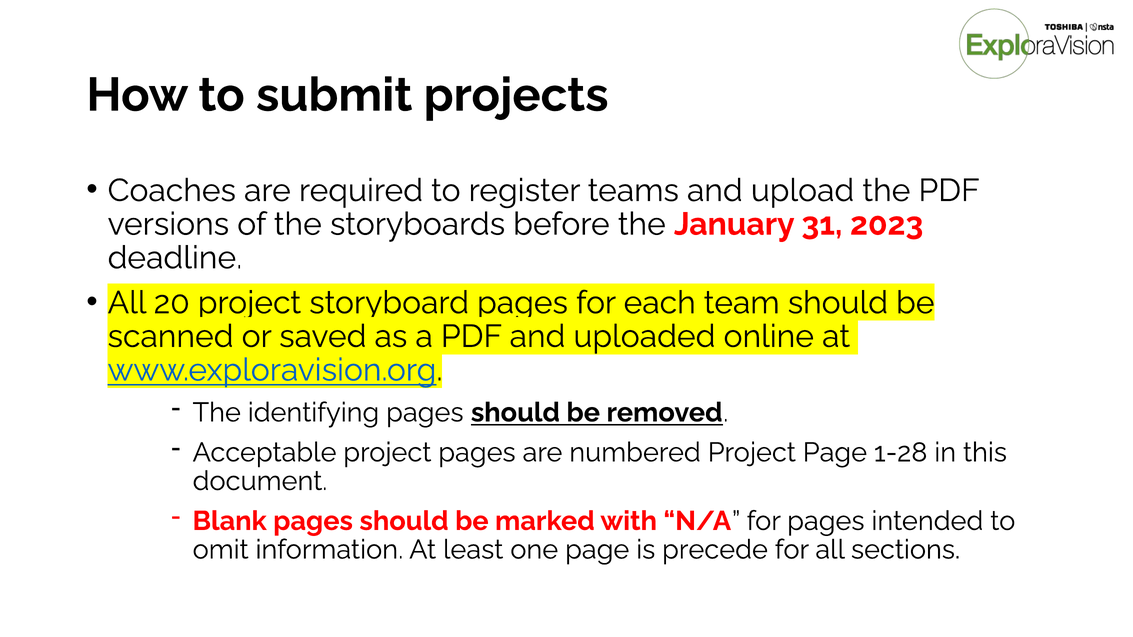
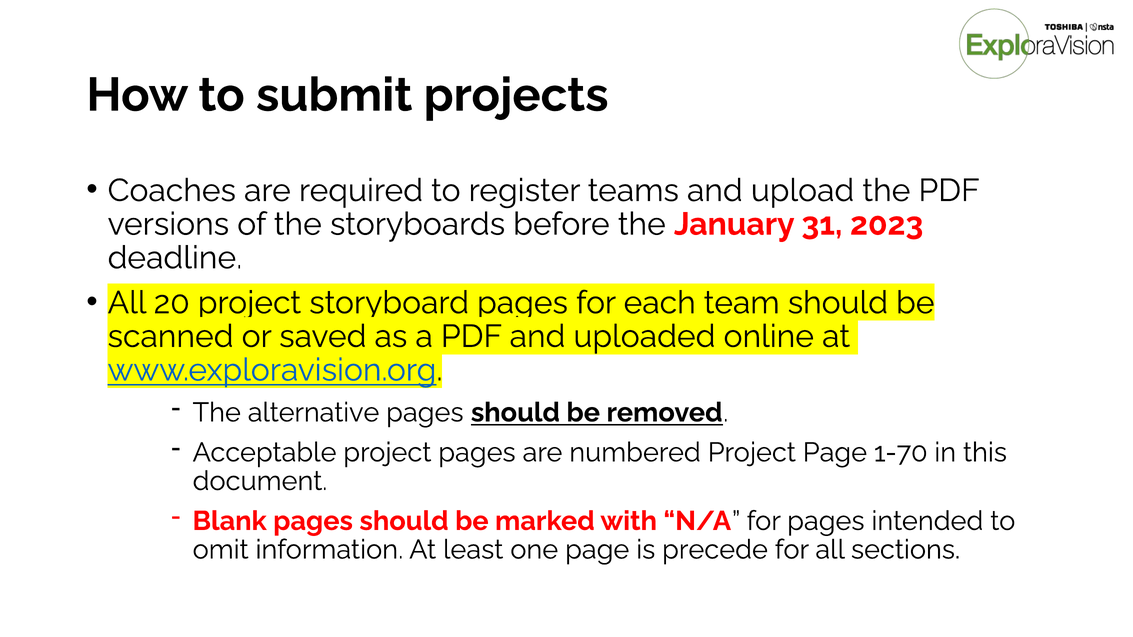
identifying: identifying -> alternative (314, 413)
1-28: 1-28 -> 1-70 (901, 453)
